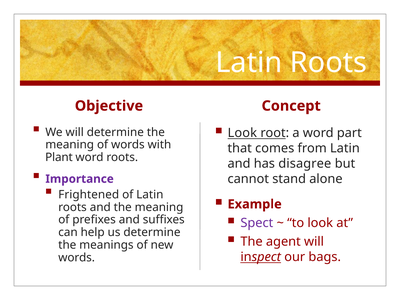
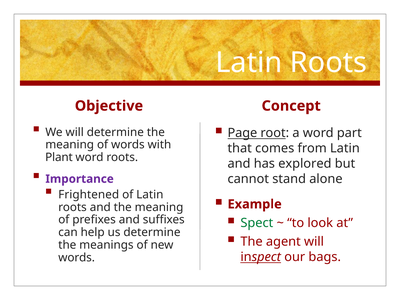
Look: Look -> Page (242, 133)
disagree: disagree -> explored (305, 164)
Spect colour: purple -> green (257, 223)
